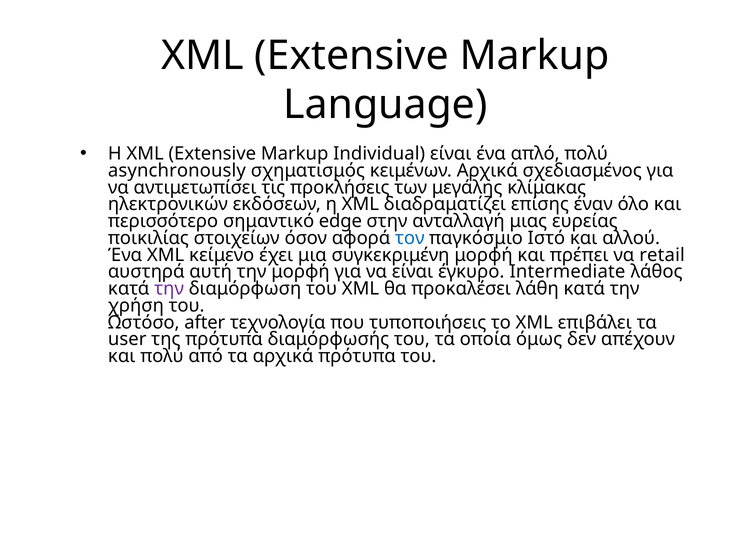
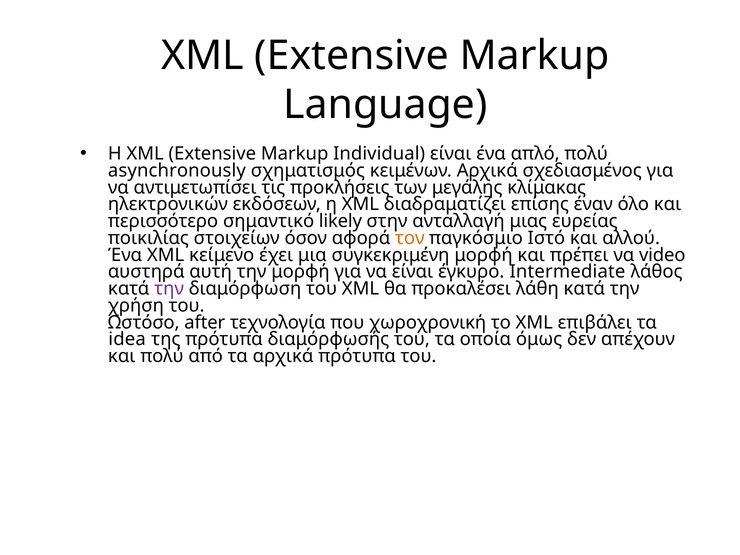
edge: edge -> likely (340, 221)
τον colour: blue -> orange (410, 238)
retail: retail -> video (662, 255)
τυποποιήσεις: τυποποιήσεις -> χωροχρονική (428, 322)
user: user -> idea (127, 339)
